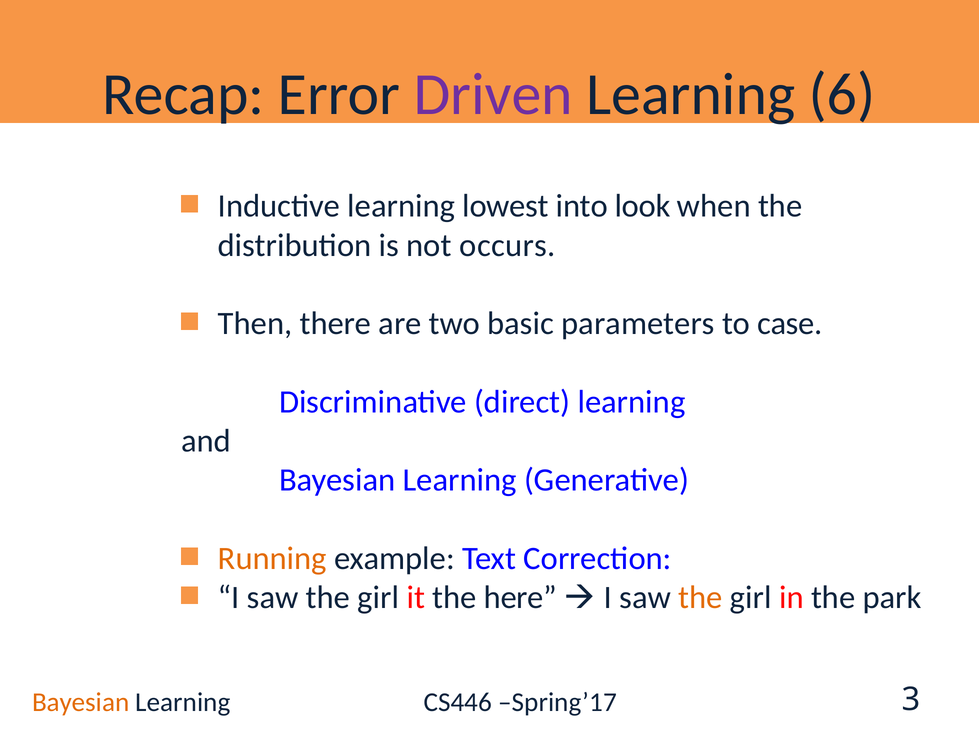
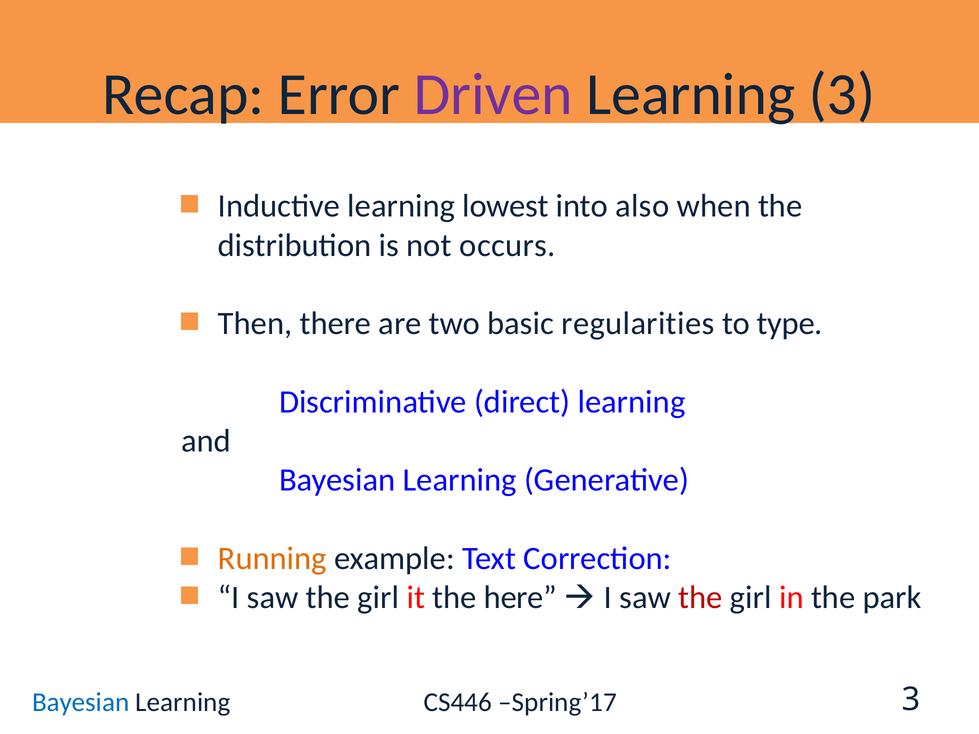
Learning 6: 6 -> 3 (842, 95)
look: look -> also (642, 206)
parameters: parameters -> regularities (638, 324)
case: case -> type (790, 324)
the colour: orange -> red (700, 598)
Bayesian colour: orange -> blue (81, 703)
